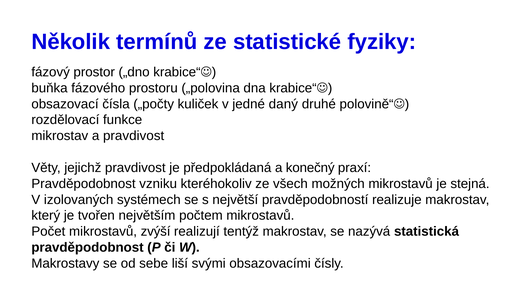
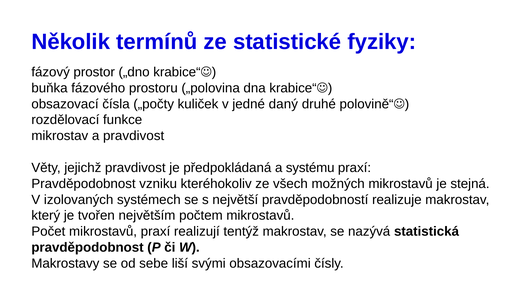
konečný: konečný -> systému (310, 168)
mikrostavů zvýší: zvýší -> praxí (156, 232)
